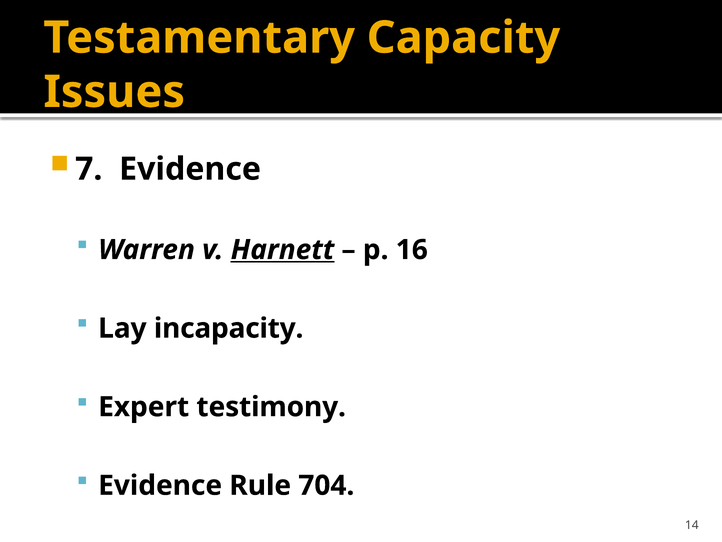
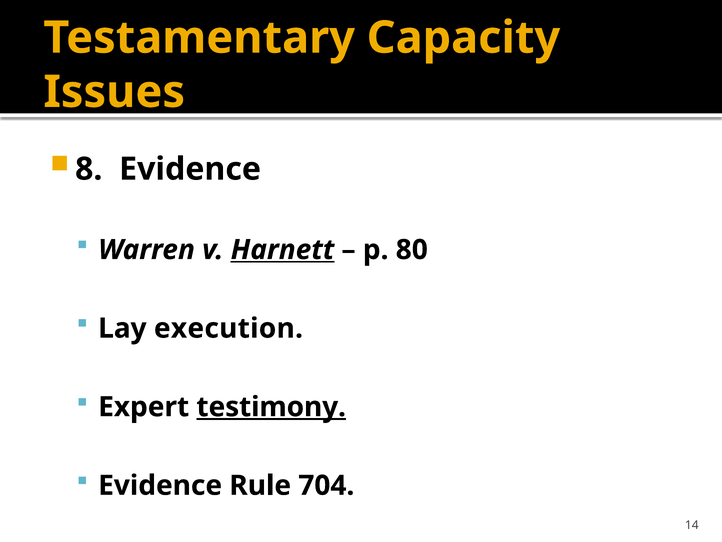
7: 7 -> 8 (89, 169)
16: 16 -> 80 (412, 250)
incapacity: incapacity -> execution (228, 328)
testimony underline: none -> present (271, 407)
